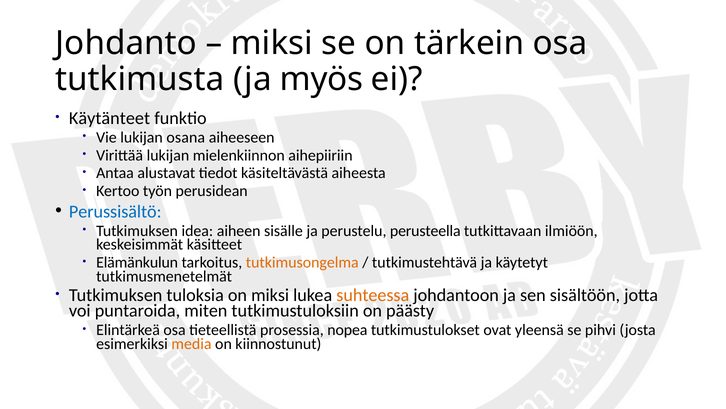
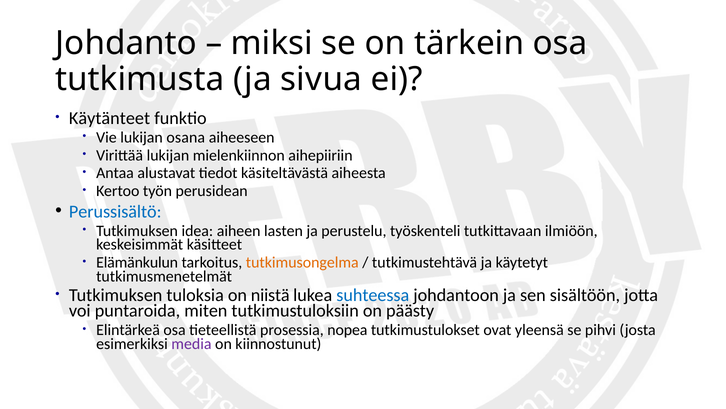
myös: myös -> sivua (321, 79)
sisälle: sisälle -> lasten (283, 231)
perusteella: perusteella -> työskenteli (425, 231)
on miksi: miksi -> niistä (270, 295)
suhteessa colour: orange -> blue (373, 295)
media colour: orange -> purple (191, 343)
